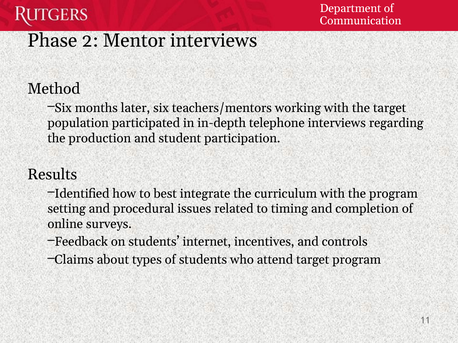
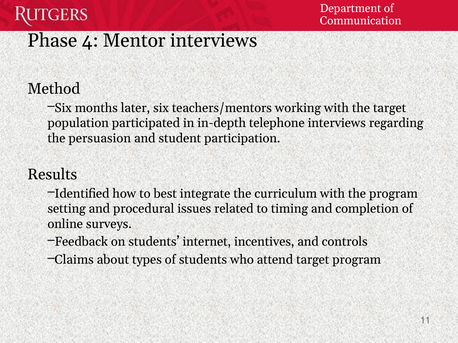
2: 2 -> 4 (90, 41)
production: production -> persuasion (100, 139)
